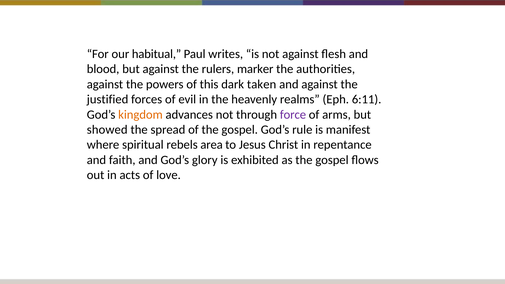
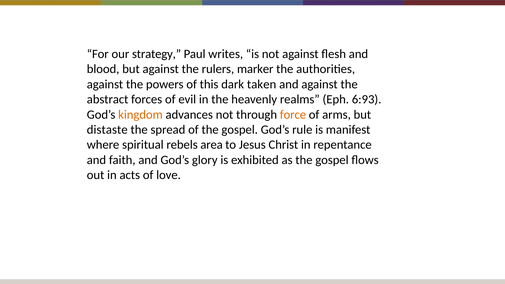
habitual: habitual -> strategy (157, 54)
justified: justified -> abstract (108, 99)
6:11: 6:11 -> 6:93 (367, 99)
force colour: purple -> orange (293, 115)
showed: showed -> distaste (107, 130)
